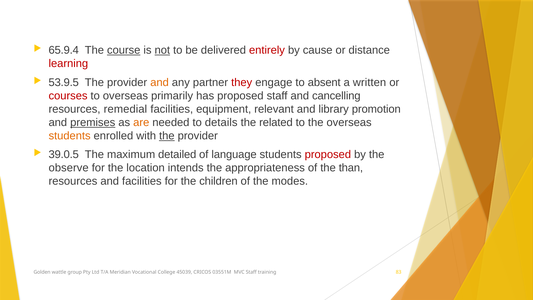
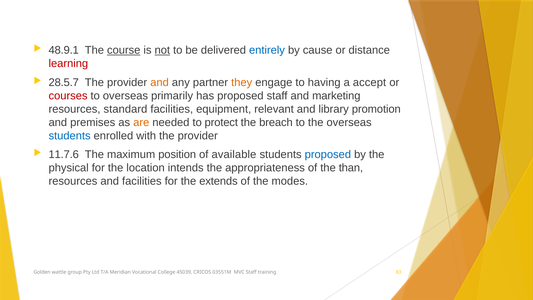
65.9.4: 65.9.4 -> 48.9.1 (64, 50)
entirely colour: red -> blue (267, 50)
53.9.5: 53.9.5 -> 28.5.7 (64, 82)
they colour: red -> orange (242, 82)
absent: absent -> having (324, 82)
written: written -> accept (370, 82)
cancelling: cancelling -> marketing (336, 96)
remedial: remedial -> standard (125, 109)
premises underline: present -> none (93, 122)
details: details -> protect (221, 122)
related: related -> breach (276, 122)
students colour: orange -> blue (70, 136)
the underline: present -> none (167, 136)
39.0.5: 39.0.5 -> 11.7.6 (64, 155)
detailed: detailed -> position (177, 155)
language: language -> available (234, 155)
proposed colour: red -> blue (328, 155)
observe: observe -> physical (69, 168)
children: children -> extends (218, 181)
